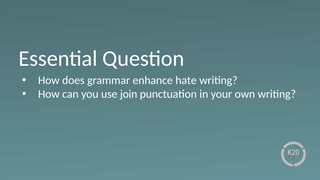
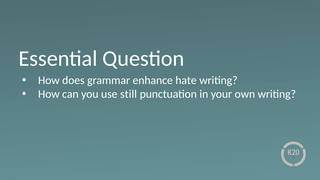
join: join -> still (129, 94)
